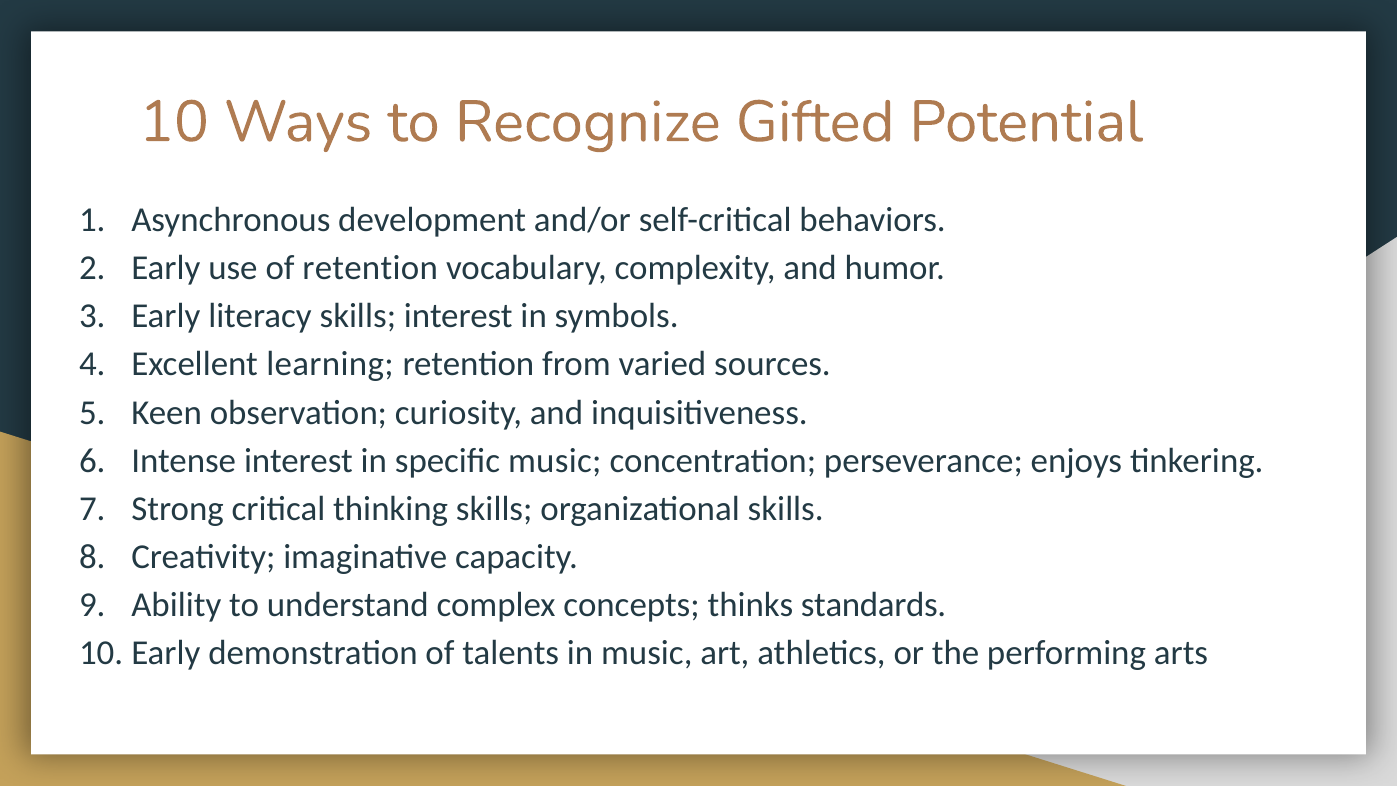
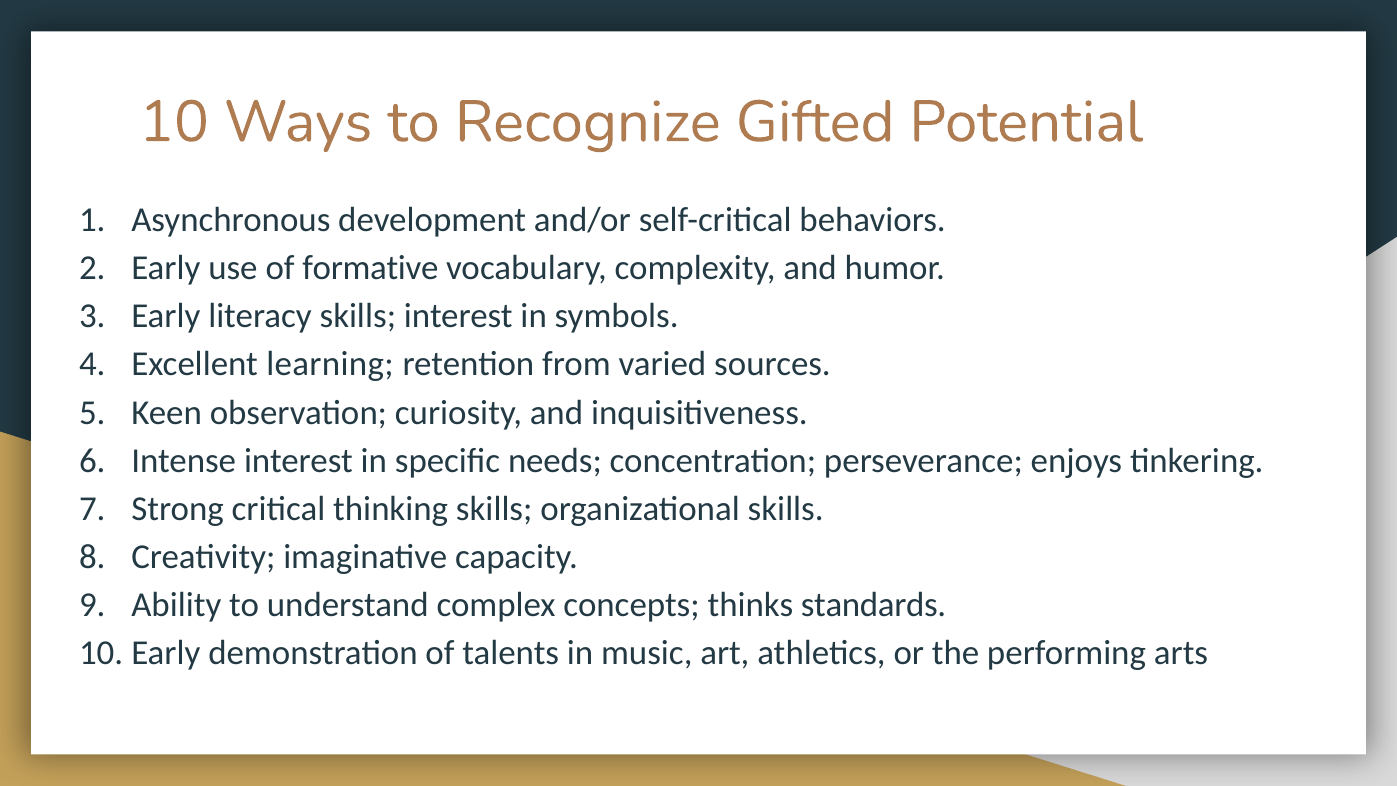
of retention: retention -> formative (370, 268)
specific music: music -> needs (555, 461)
